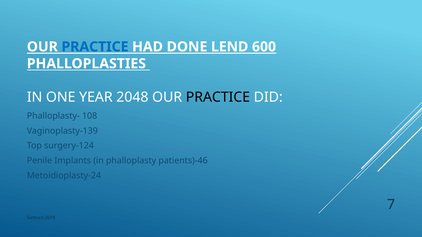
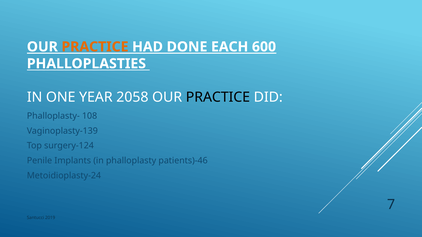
PRACTICE colour: blue -> orange (95, 47)
LEND: LEND -> EACH (230, 47)
2048: 2048 -> 2058 (132, 98)
